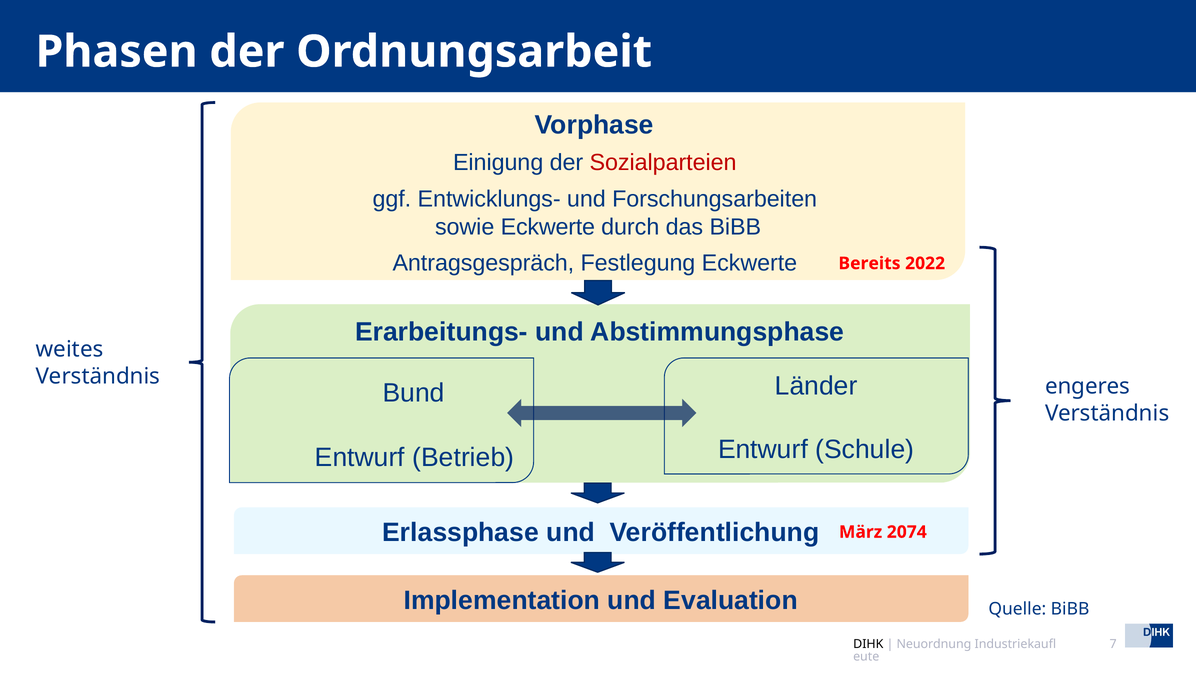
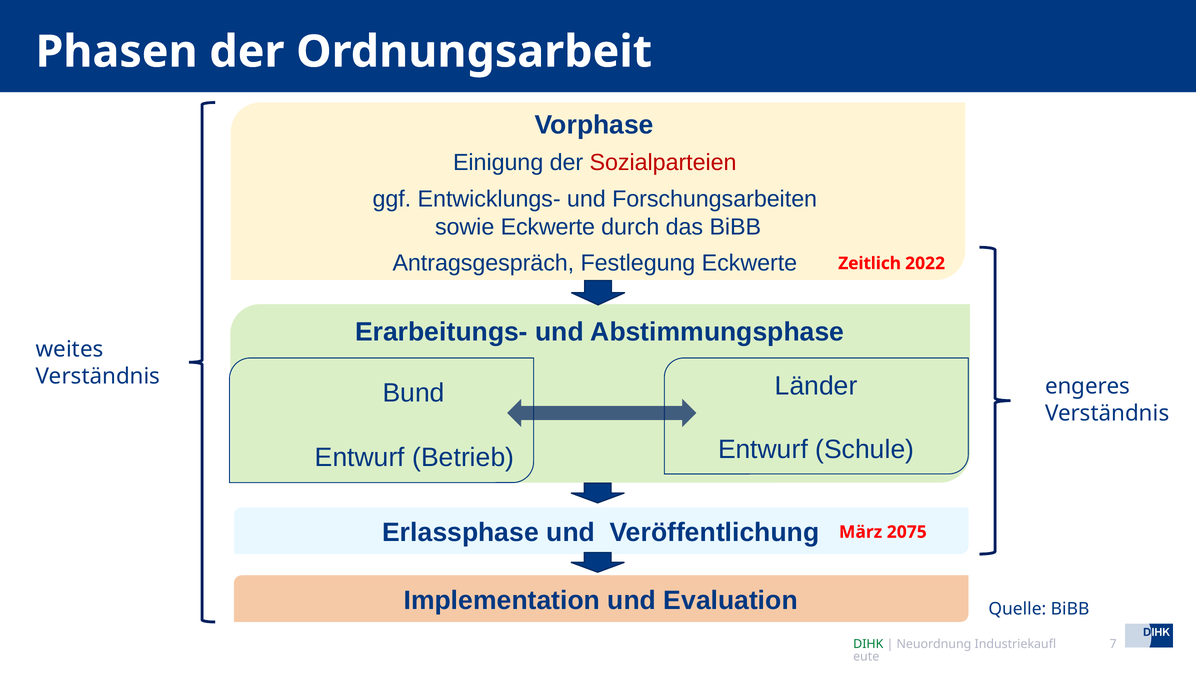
Bereits: Bereits -> Zeitlich (870, 263)
2074: 2074 -> 2075 (907, 532)
DIHK colour: black -> green (868, 644)
